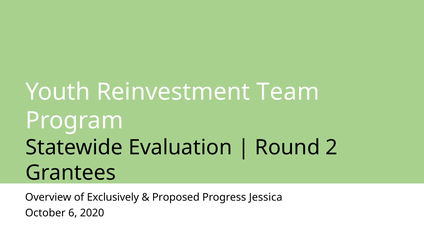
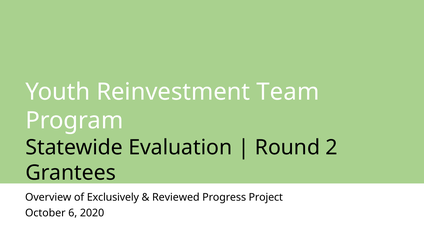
Proposed: Proposed -> Reviewed (176, 197)
Jessica: Jessica -> Project (266, 197)
